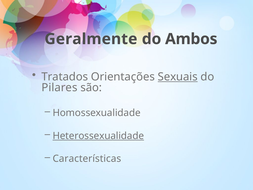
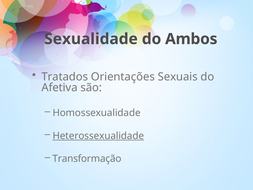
Geralmente: Geralmente -> Sexualidade (91, 39)
Sexuais underline: present -> none (178, 77)
Pilares: Pilares -> Afetiva (60, 88)
Características: Características -> Transformação (87, 158)
